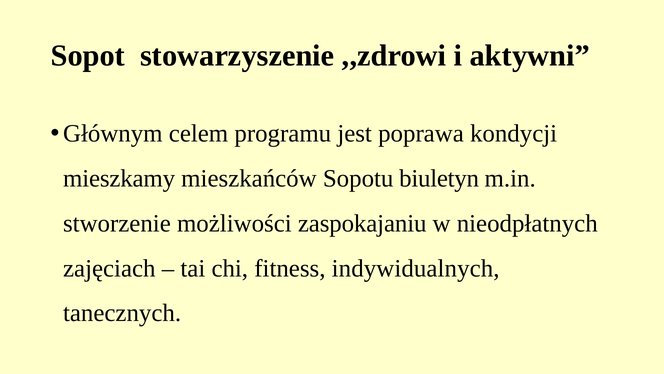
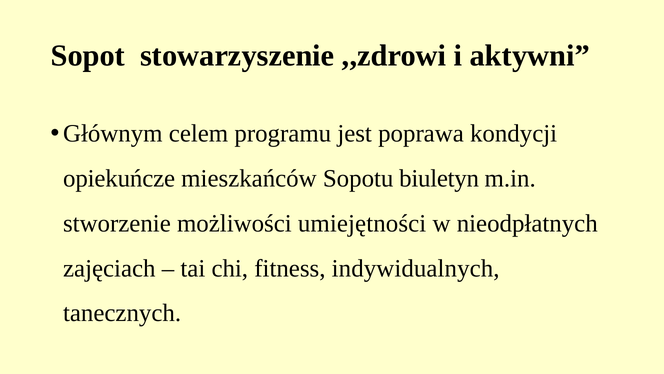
mieszkamy: mieszkamy -> opiekuńcze (119, 178)
zaspokajaniu: zaspokajaniu -> umiejętności (362, 223)
